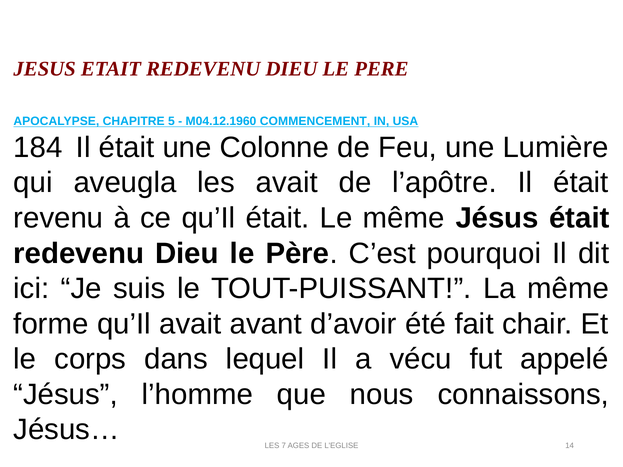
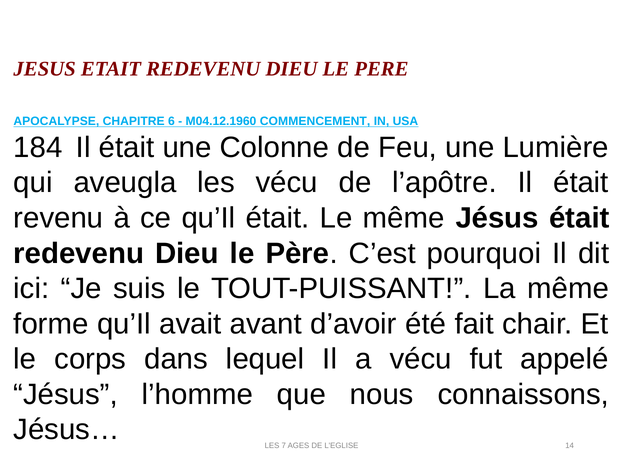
5: 5 -> 6 (171, 121)
les avait: avait -> vécu (287, 183)
